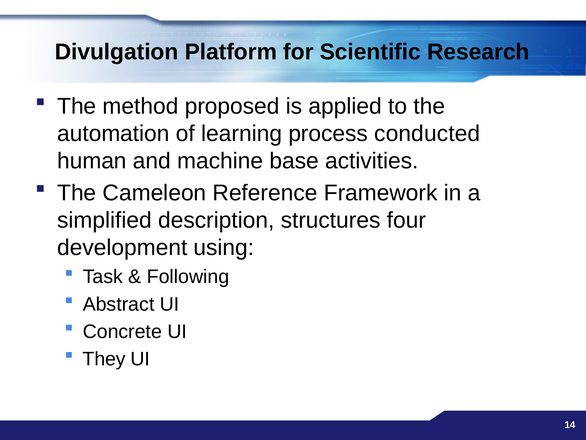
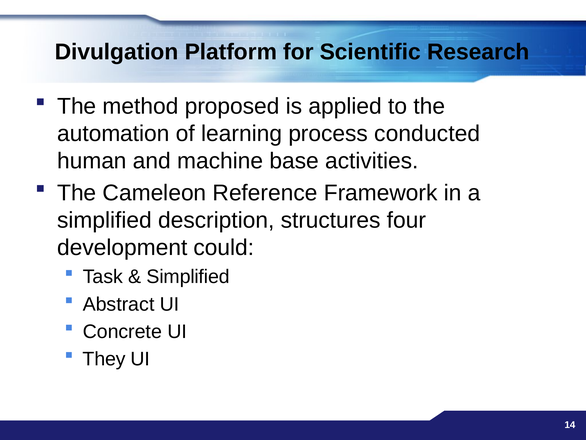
using: using -> could (224, 247)
Following: Following -> Simplified (188, 277)
